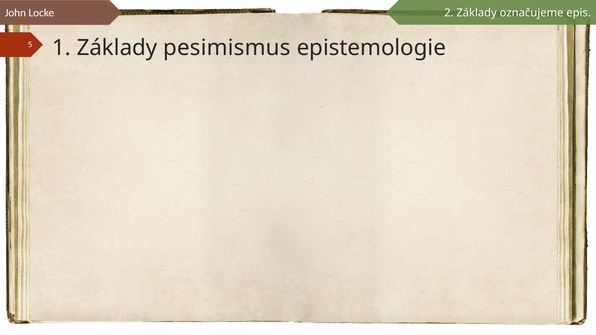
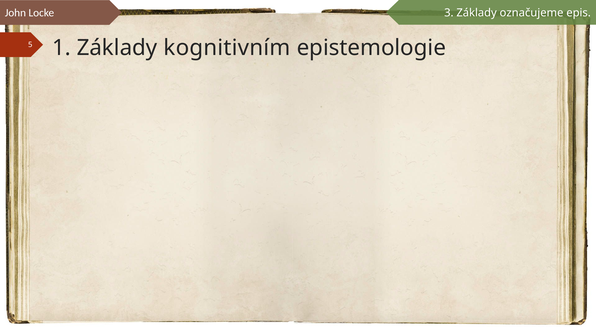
2: 2 -> 3 (449, 13)
pesimismus: pesimismus -> kognitivním (227, 48)
